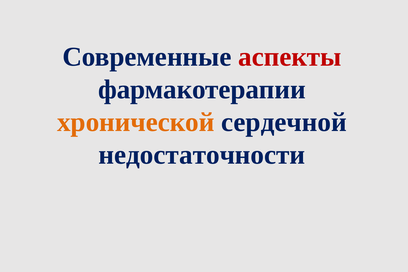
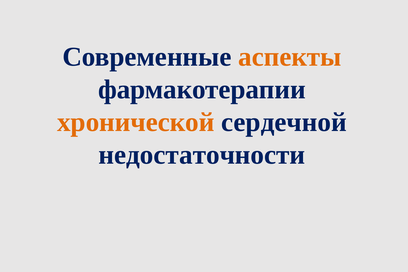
аспекты colour: red -> orange (290, 57)
